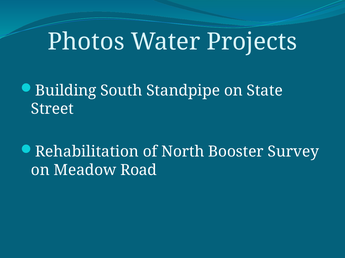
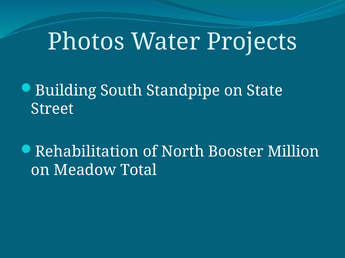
Survey: Survey -> Million (293, 152)
Road: Road -> Total (139, 171)
